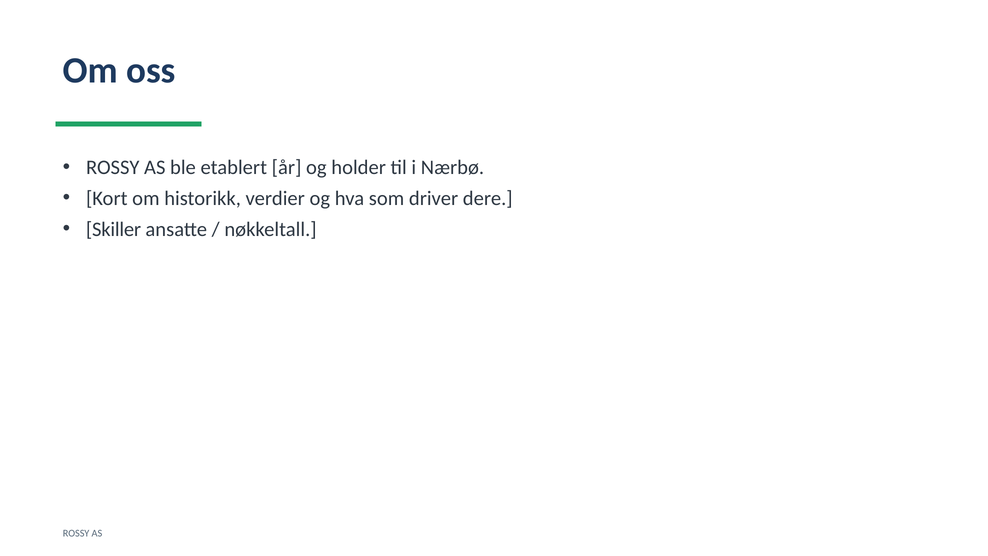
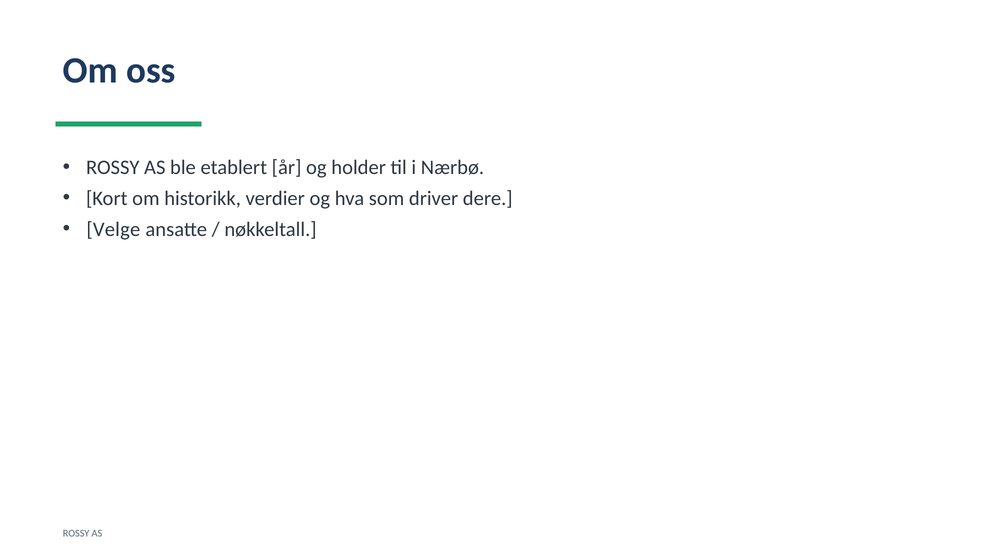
Skiller: Skiller -> Velge (113, 229)
